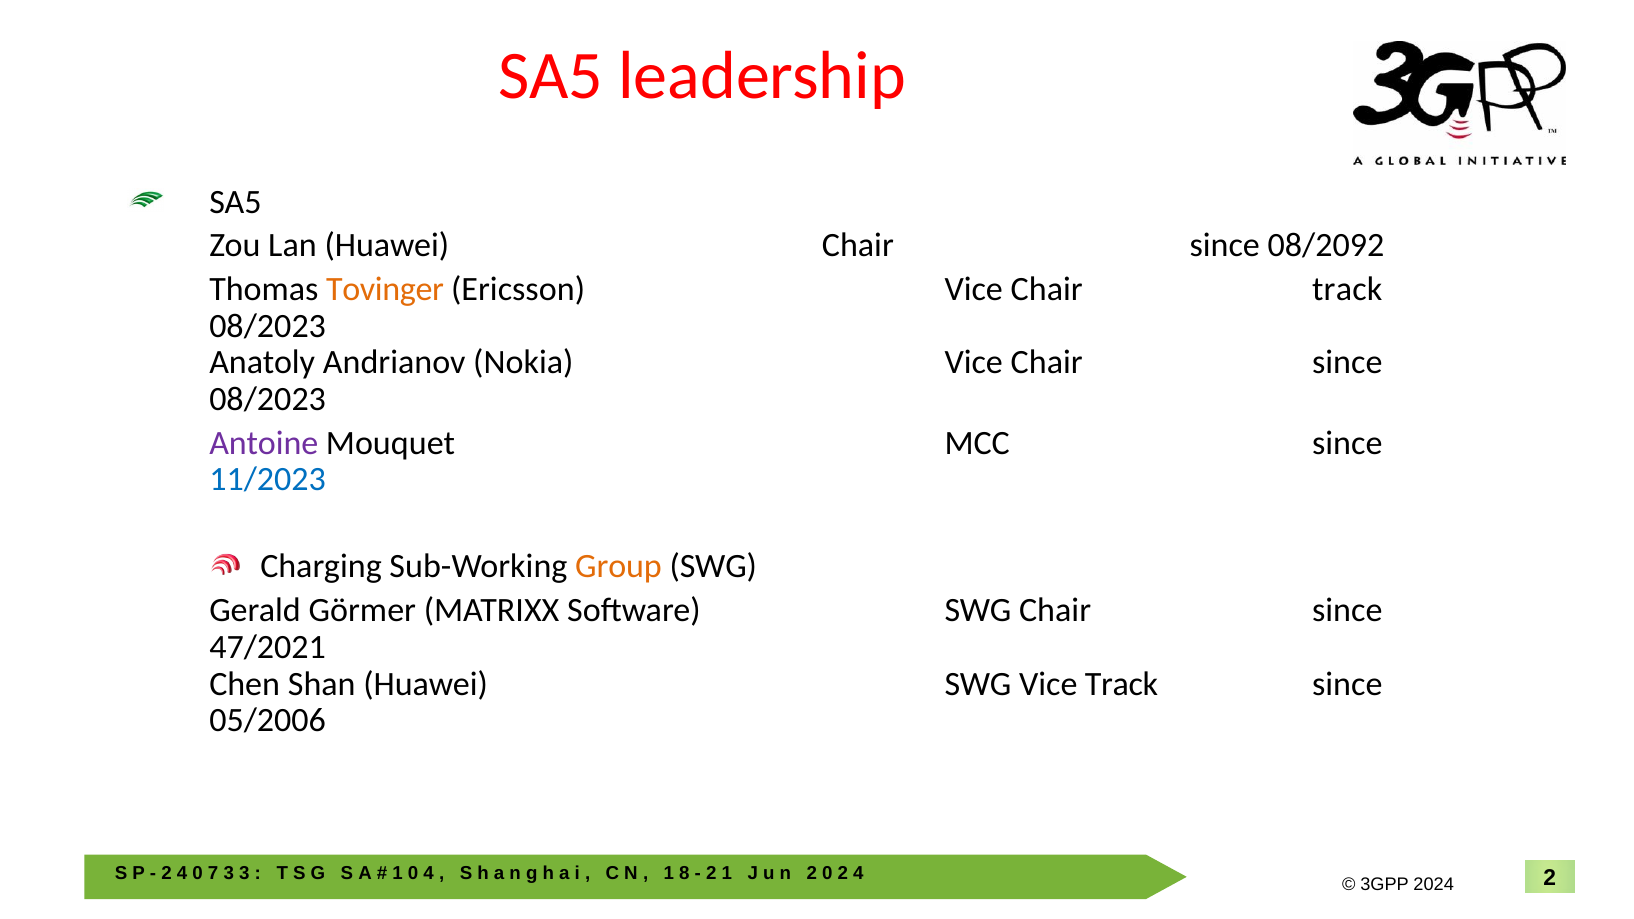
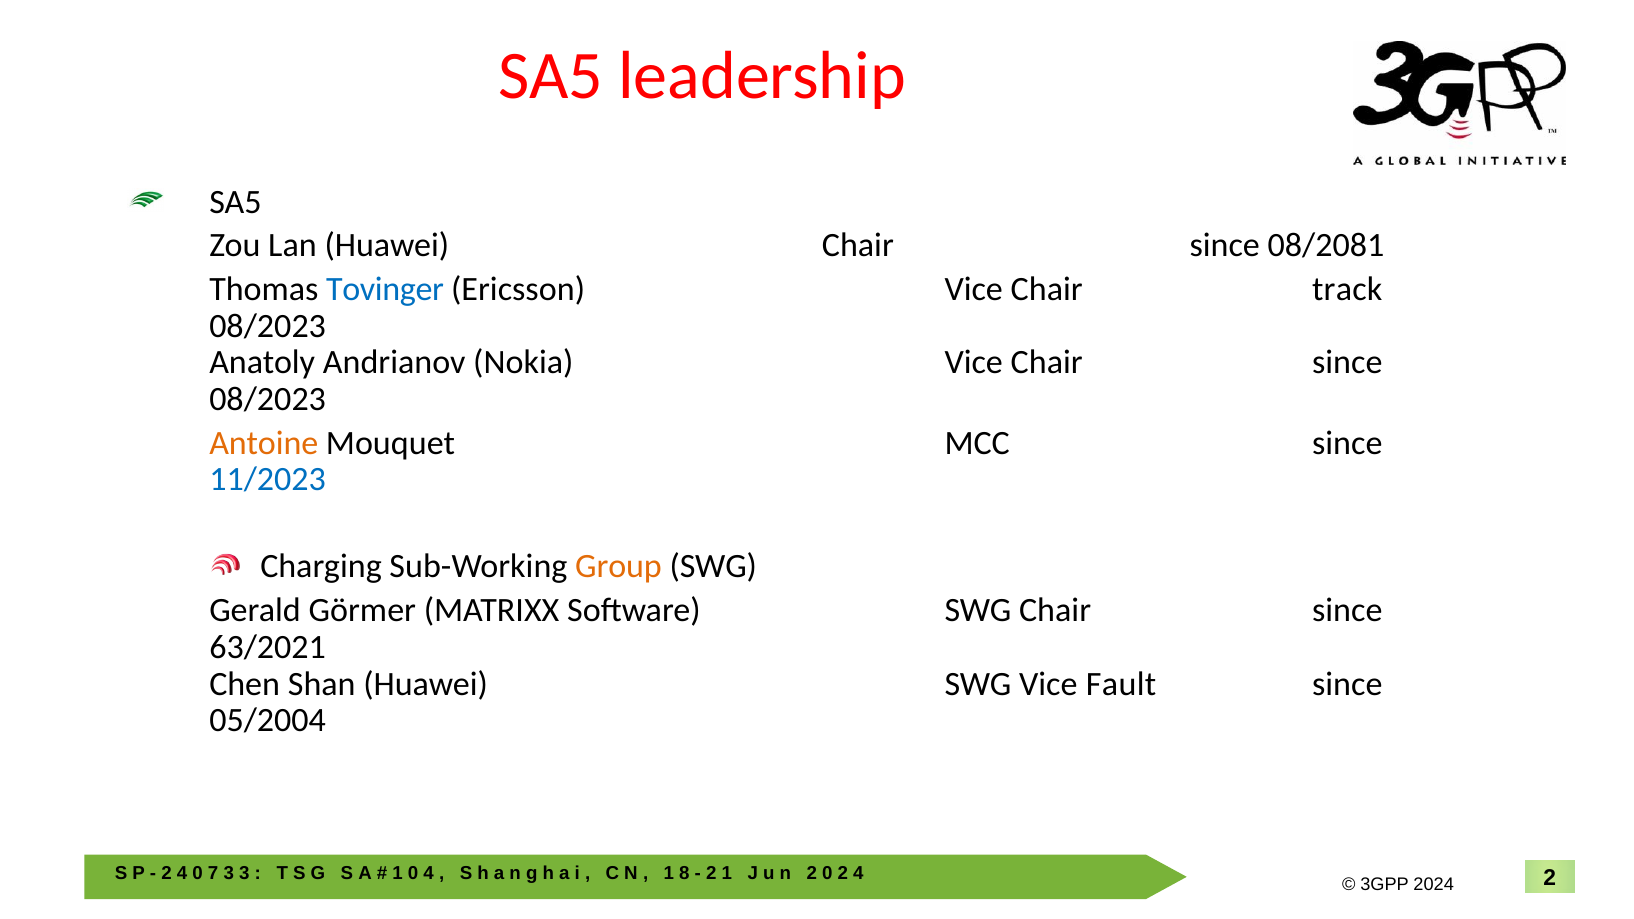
08/2092: 08/2092 -> 08/2081 (1326, 245)
Tovinger colour: orange -> blue (385, 289)
Antoine colour: purple -> orange (264, 443)
47/2021: 47/2021 -> 63/2021 (268, 647)
Vice Track: Track -> Fault (1121, 684)
05/2006: 05/2006 -> 05/2004 (268, 721)
